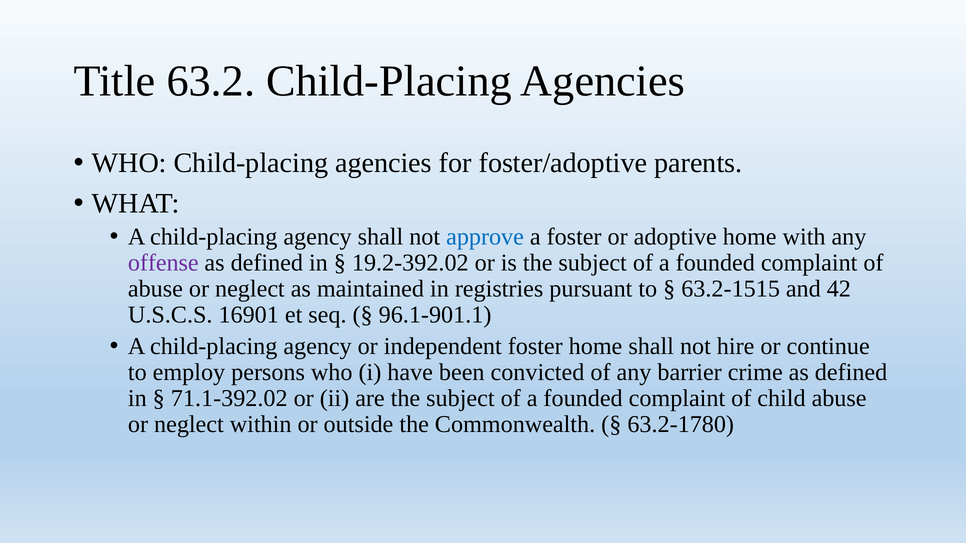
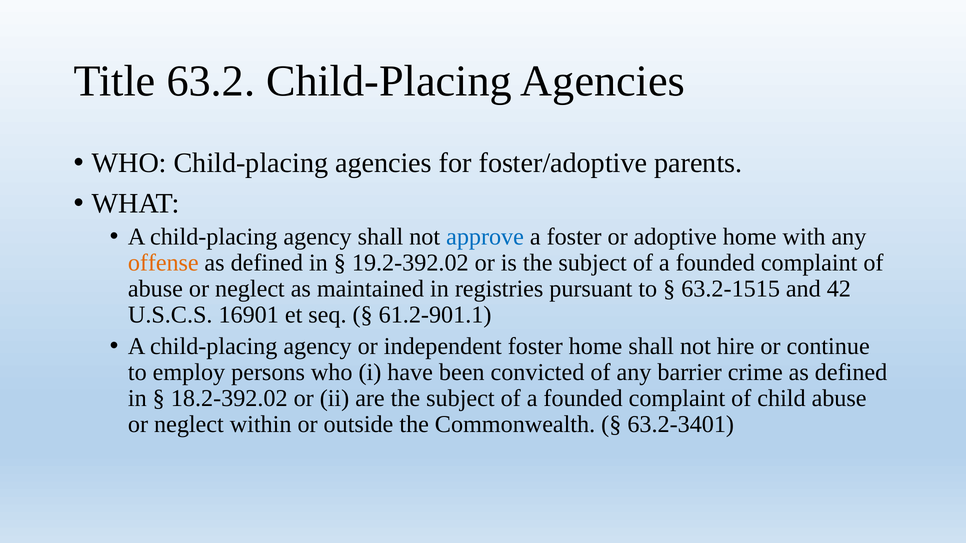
offense colour: purple -> orange (163, 263)
96.1-901.1: 96.1-901.1 -> 61.2-901.1 (435, 315)
71.1-392.02: 71.1-392.02 -> 18.2-392.02 (229, 398)
63.2-1780: 63.2-1780 -> 63.2-3401 (681, 425)
